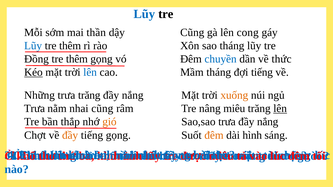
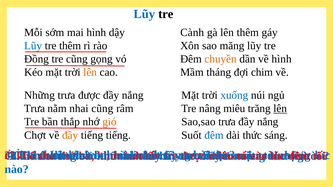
mai thần: thần -> hình (96, 32)
Cũng: Cũng -> Cành (192, 32)
lên cong: cong -> thêm (248, 32)
sao tháng: tháng -> măng (232, 46)
thêm: thêm -> cũng (77, 59)
chuyền colour: blue -> orange (221, 59)
về thức: thức -> hình (282, 59)
Kéo underline: present -> none (33, 72)
lên colour: blue -> orange (90, 72)
đợi tiếng: tiếng -> chim (262, 72)
trưa trăng: trăng -> được (89, 95)
xuống colour: orange -> blue (234, 95)
tiếng gọng: gọng -> tiếng (118, 135)
đêm colour: orange -> blue (214, 135)
dài hình: hình -> thức (252, 135)
